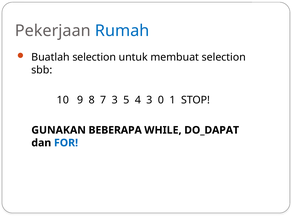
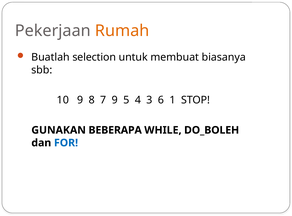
Rumah colour: blue -> orange (122, 31)
membuat selection: selection -> biasanya (224, 57)
7 3: 3 -> 9 (115, 100)
0: 0 -> 6 (161, 100)
DO_DAPAT: DO_DAPAT -> DO_BOLEH (212, 130)
